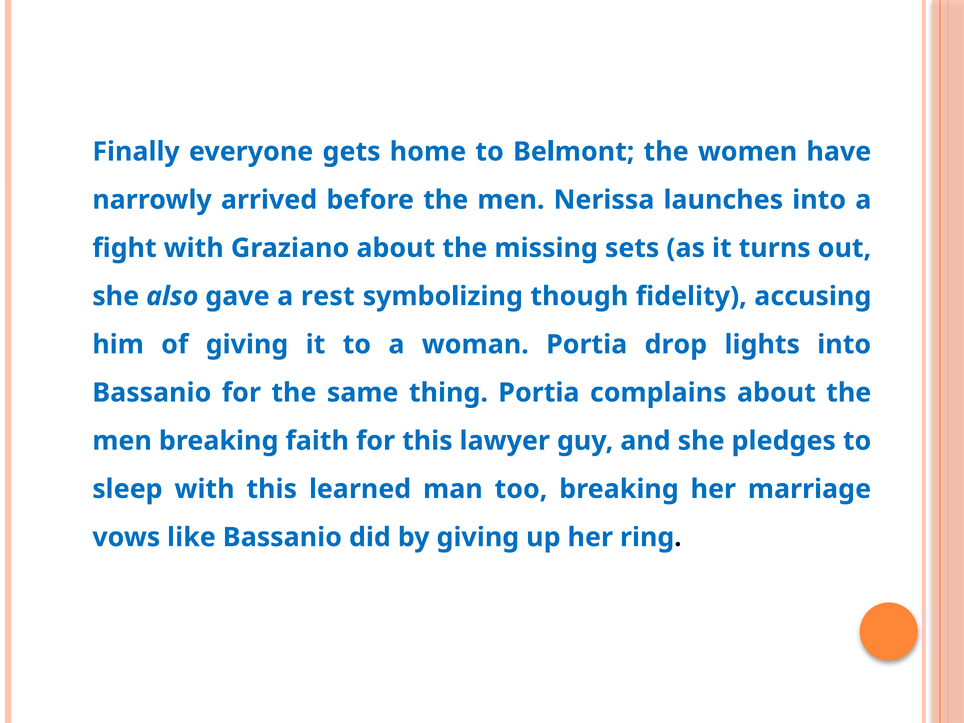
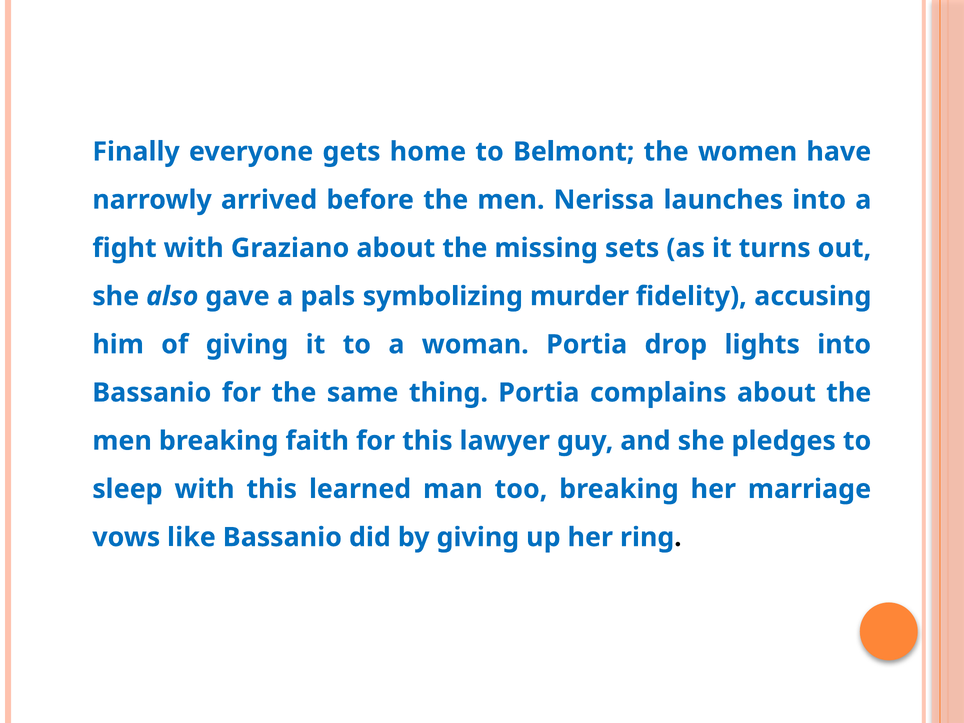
rest: rest -> pals (328, 296)
though: though -> murder (580, 296)
